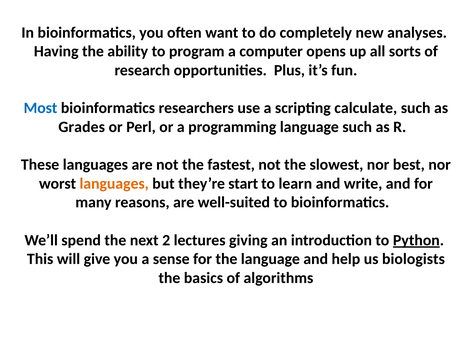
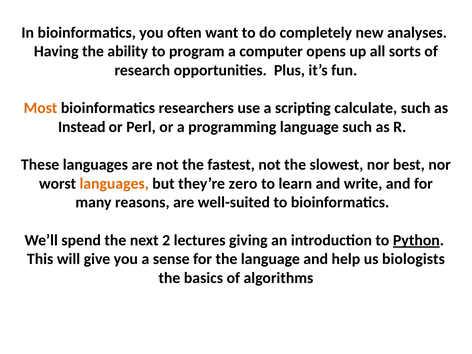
Most colour: blue -> orange (40, 108)
Grades: Grades -> Instead (82, 127)
start: start -> zero (243, 184)
